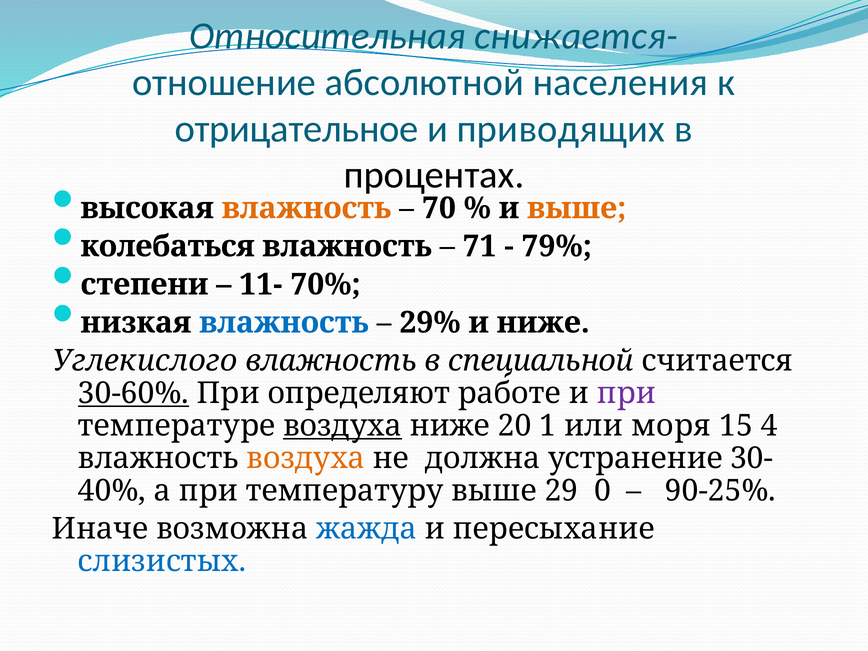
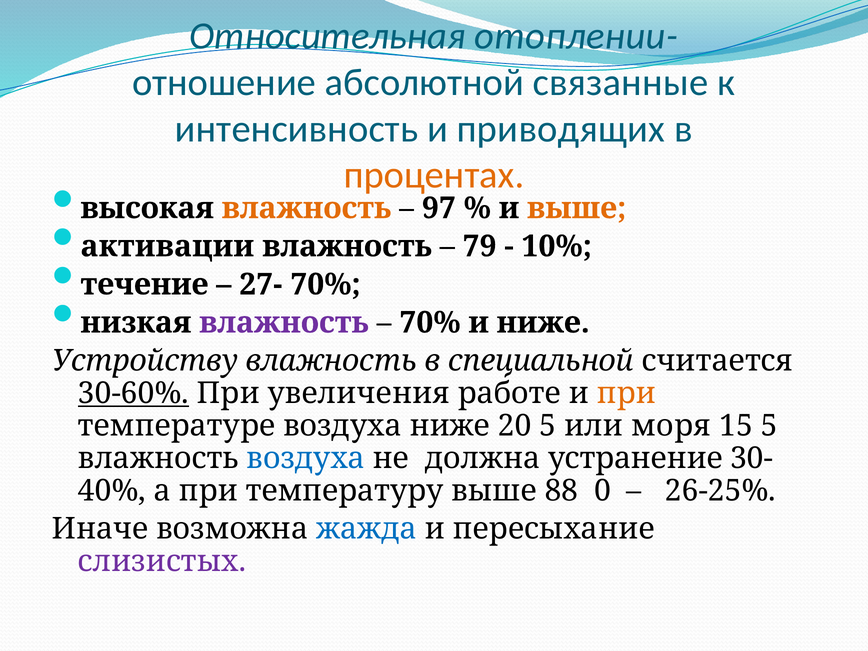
снижается-: снижается- -> отоплении- (576, 36)
населения: населения -> связанные (620, 83)
отрицательное: отрицательное -> интенсивность (296, 129)
процентах colour: black -> orange (434, 175)
70: 70 -> 97 (439, 208)
колебаться: колебаться -> активации (167, 246)
71: 71 -> 79 (480, 246)
79%: 79% -> 10% (557, 246)
степени: степени -> течение (145, 284)
11-: 11- -> 27- (261, 284)
влажность colour: blue -> purple (284, 323)
29%: 29% -> 70% (430, 323)
Углекислого: Углекислого -> Устройству (145, 361)
определяют: определяют -> увеличения (359, 393)
при colour: purple -> orange (627, 393)
воздуха underline: present -> none (342, 426)
20 1: 1 -> 5 (548, 426)
15 4: 4 -> 5 (769, 426)
воздуха colour: orange -> blue (306, 458)
29: 29 -> 88 (561, 491)
90-25%: 90-25% -> 26-25% (720, 491)
слизистых colour: blue -> purple (162, 562)
